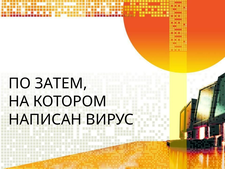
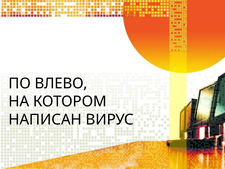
ЗАТЕМ: ЗАТЕМ -> ВЛЕВО (61, 83)
